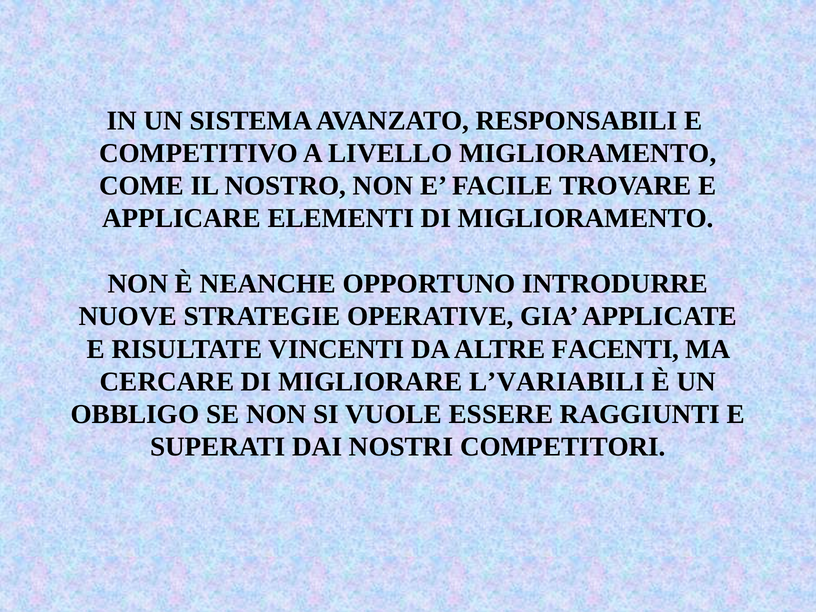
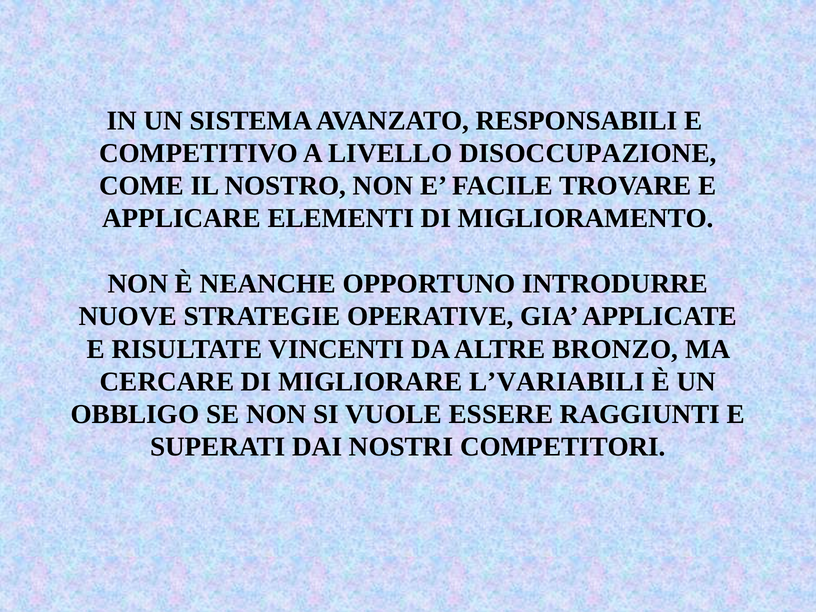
LIVELLO MIGLIORAMENTO: MIGLIORAMENTO -> DISOCCUPAZIONE (588, 153)
FACENTI: FACENTI -> BRONZO (615, 349)
